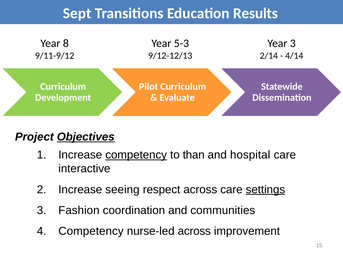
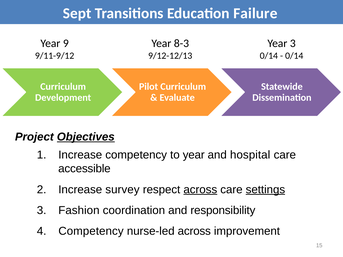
Results: Results -> Failure (255, 13)
8: 8 -> 9 (66, 43)
5-3: 5-3 -> 8-3 (181, 43)
2/14: 2/14 -> 0/14 (269, 56)
4/14: 4/14 -> 0/14 (294, 56)
competency underline: present -> none (136, 155)
to than: than -> year (194, 155)
interactive: interactive -> accessible (84, 169)
seeing: seeing -> survey (122, 190)
across underline: none -> present (200, 190)
communities: communities -> responsibility (223, 211)
